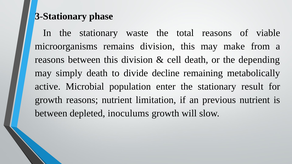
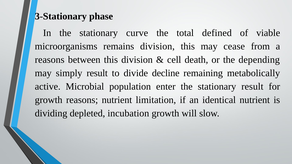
waste: waste -> curve (137, 33)
total reasons: reasons -> defined (217, 33)
make: make -> cease (234, 46)
simply death: death -> result (97, 73)
previous: previous -> identical (219, 100)
between: between -> dividing (51, 113)
inoculums: inoculums -> incubation (128, 113)
